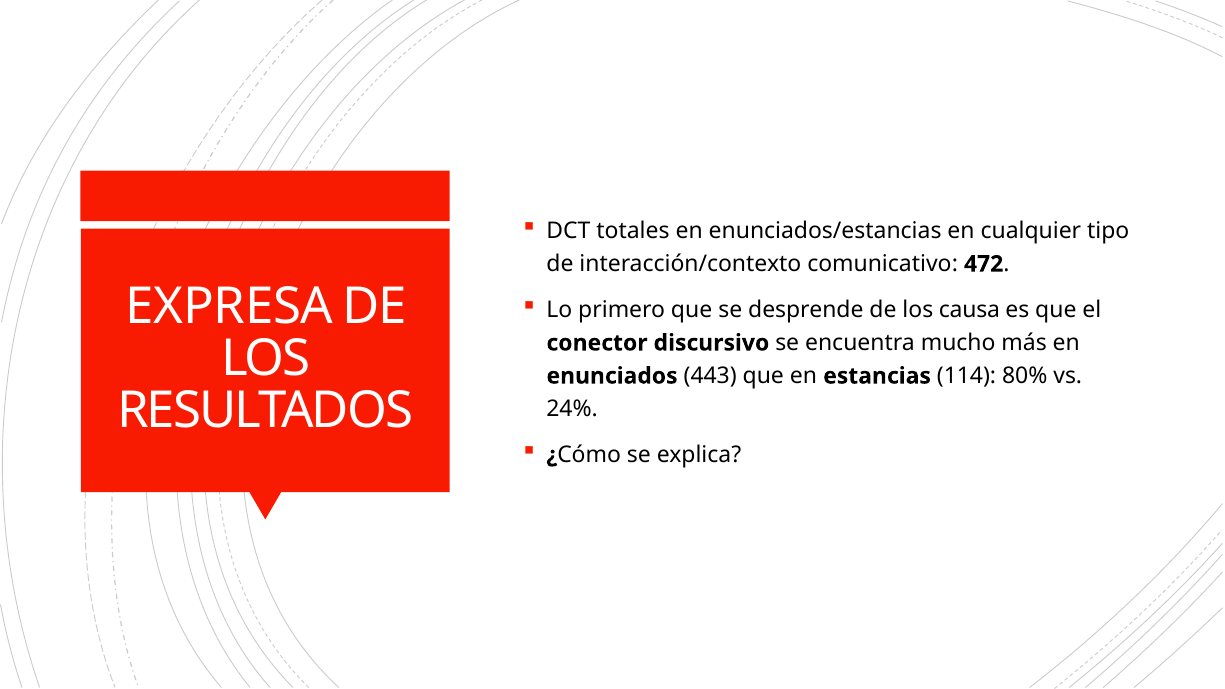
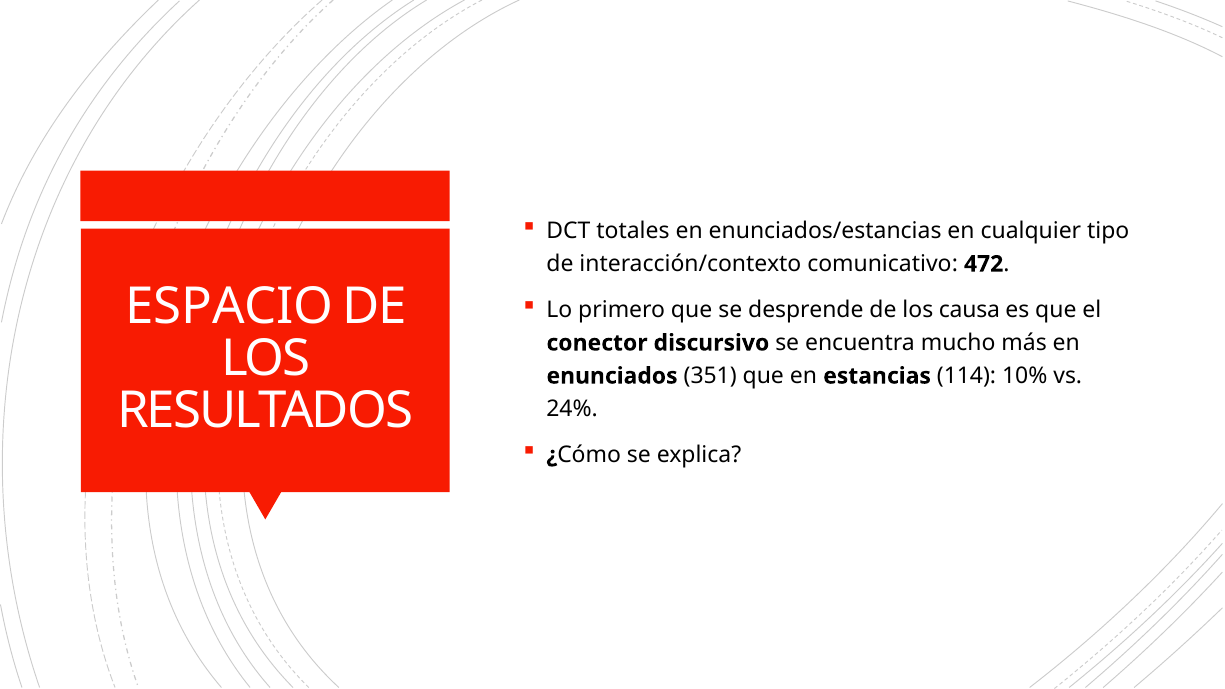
EXPRESA: EXPRESA -> ESPACIO (230, 306)
443: 443 -> 351 (710, 376)
80%: 80% -> 10% (1025, 376)
